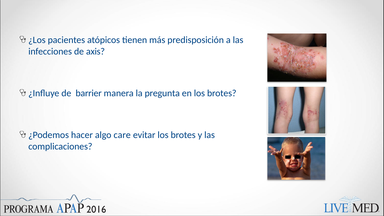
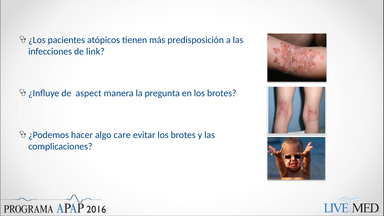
axis: axis -> link (95, 51)
barrier: barrier -> aspect (89, 93)
